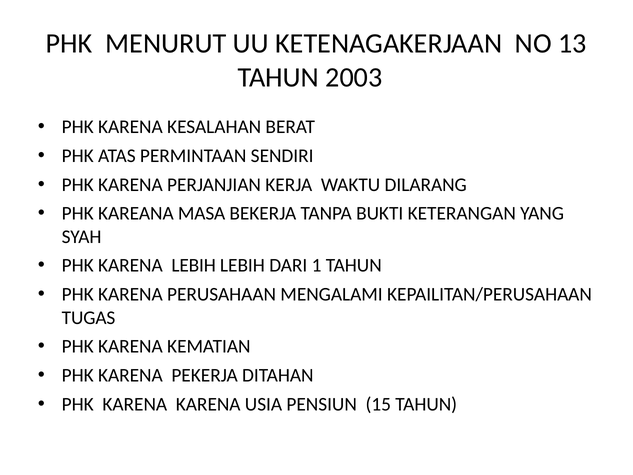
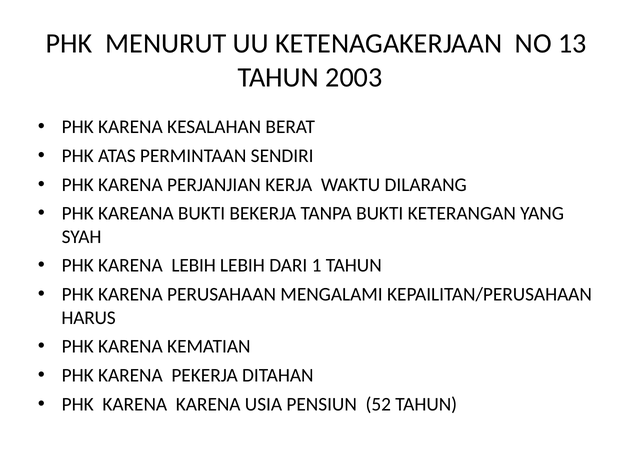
KAREANA MASA: MASA -> BUKTI (202, 213)
TUGAS: TUGAS -> HARUS (89, 317)
15: 15 -> 52 (378, 404)
